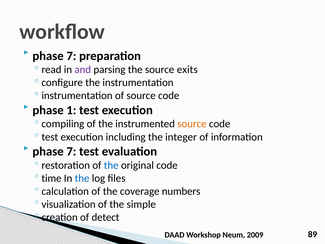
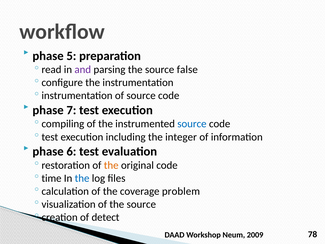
7: 7 -> 5 (71, 56)
exits: exits -> false (187, 70)
1: 1 -> 7 (71, 110)
source colour: orange -> blue (192, 124)
7: 7 -> 6 (71, 151)
the colour: blue -> orange (111, 165)
numbers: numbers -> problem (181, 191)
of the simple: simple -> source (141, 204)
89: 89 -> 78 (313, 234)
